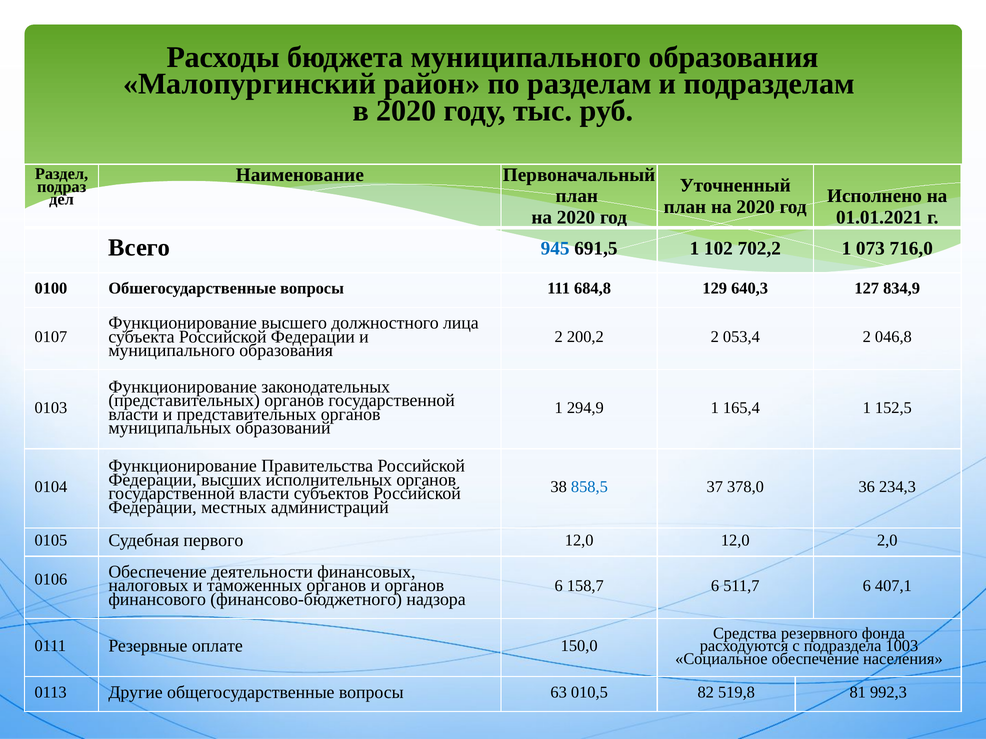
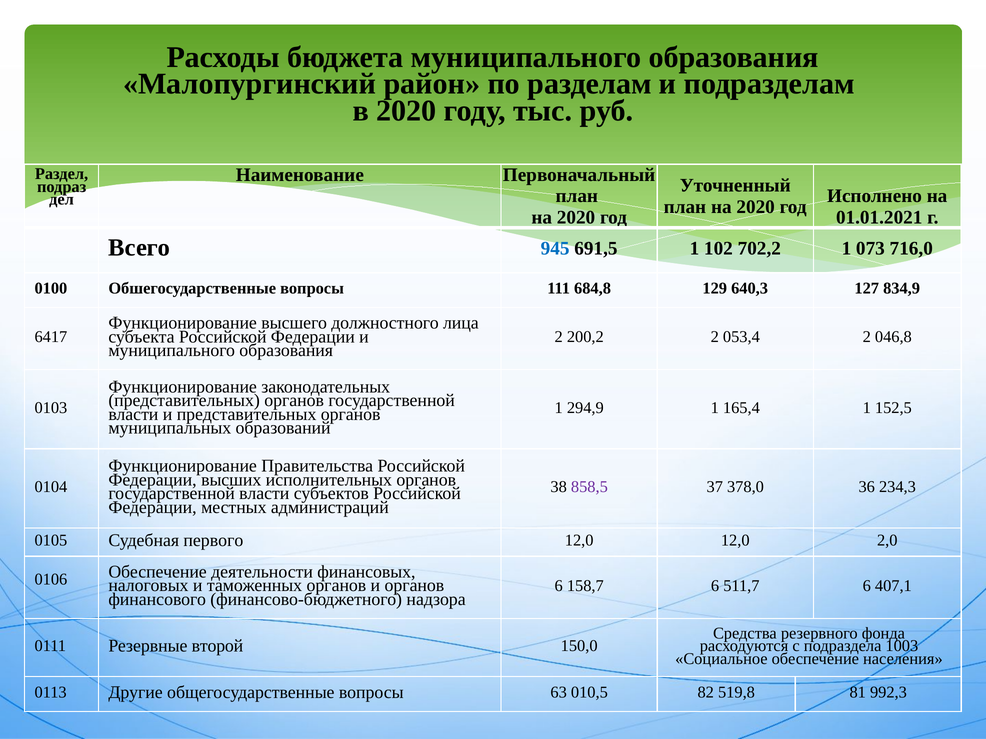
0107: 0107 -> 6417 (51, 337)
858,5 colour: blue -> purple (589, 487)
оплате: оплате -> второй (217, 646)
